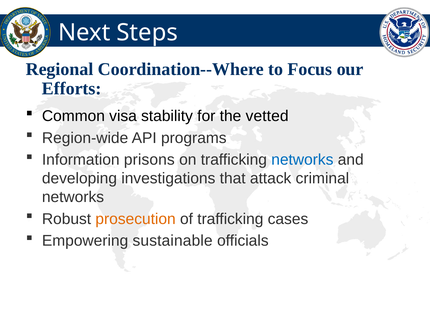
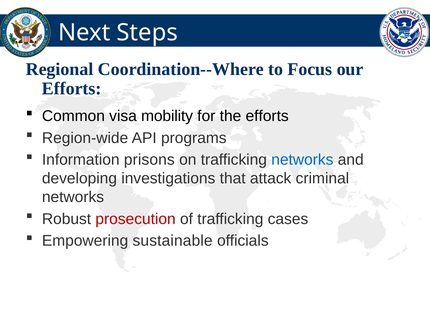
stability: stability -> mobility (167, 116)
the vetted: vetted -> efforts (267, 116)
prosecution colour: orange -> red (136, 219)
